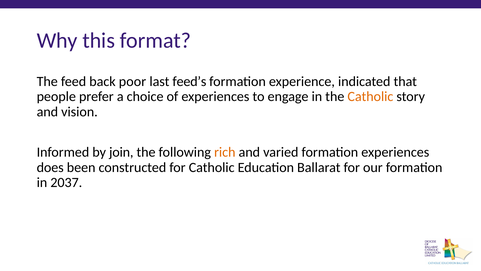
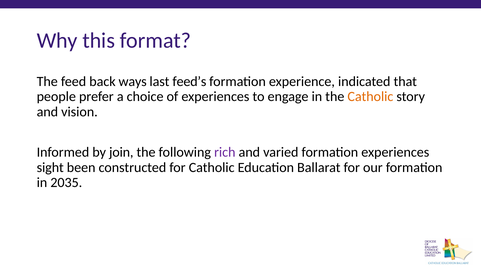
poor: poor -> ways (133, 81)
rich colour: orange -> purple (225, 152)
does: does -> sight (50, 167)
2037: 2037 -> 2035 (66, 182)
